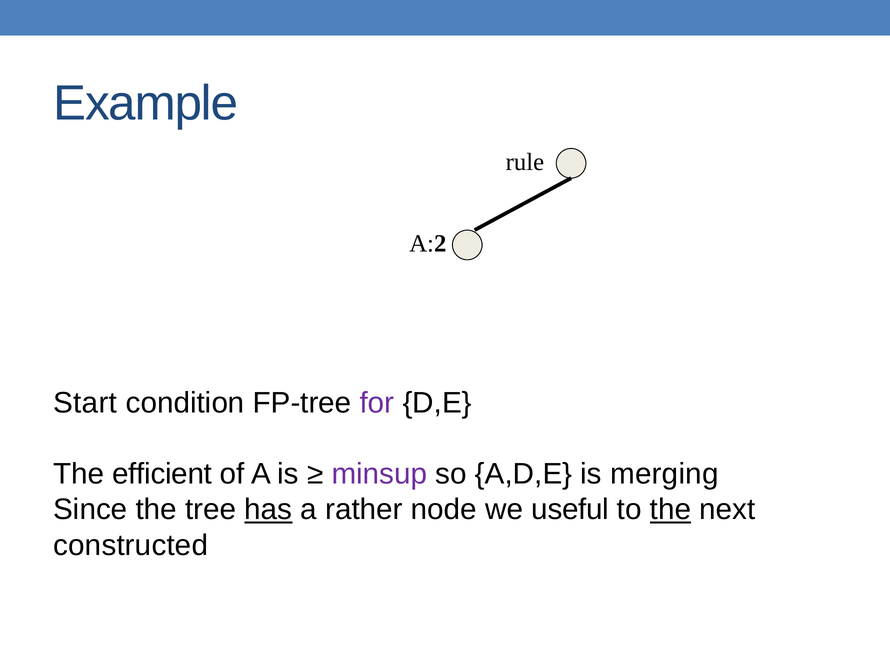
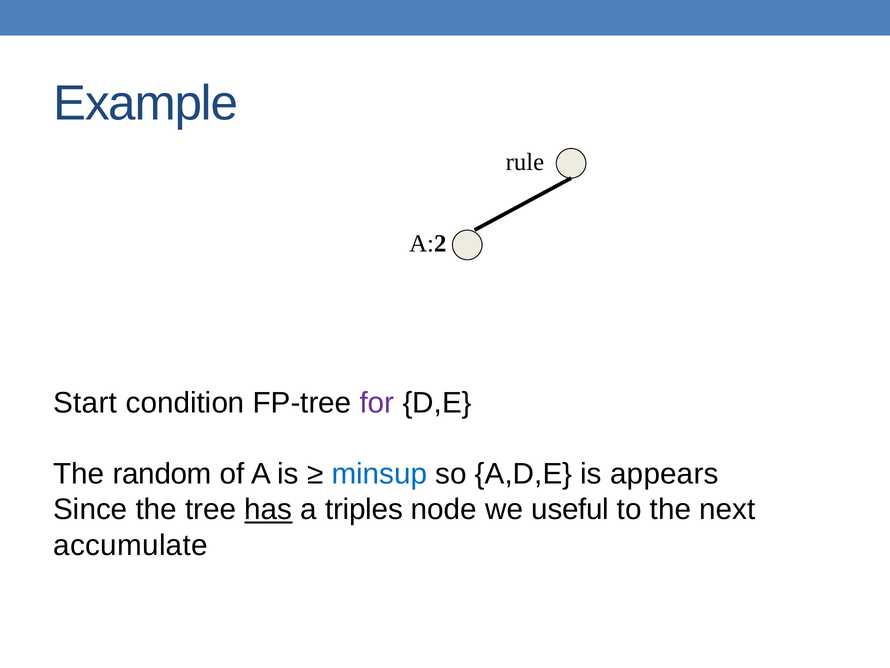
efficient: efficient -> random (162, 474)
minsup colour: purple -> blue (379, 474)
merging: merging -> appears (664, 474)
rather: rather -> triples (364, 509)
the underline: present -> none (671, 509)
constructed: constructed -> accumulate (131, 545)
